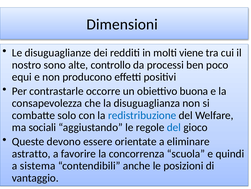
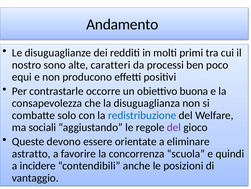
Dimensioni: Dimensioni -> Andamento (122, 24)
viene: viene -> primi (191, 53)
controllo: controllo -> caratteri (111, 65)
del colour: blue -> purple (174, 127)
sistema: sistema -> incidere (38, 165)
